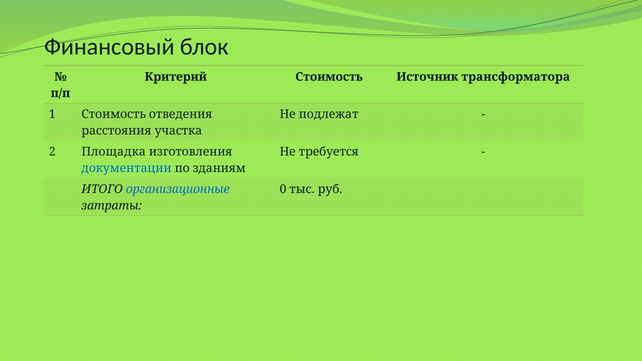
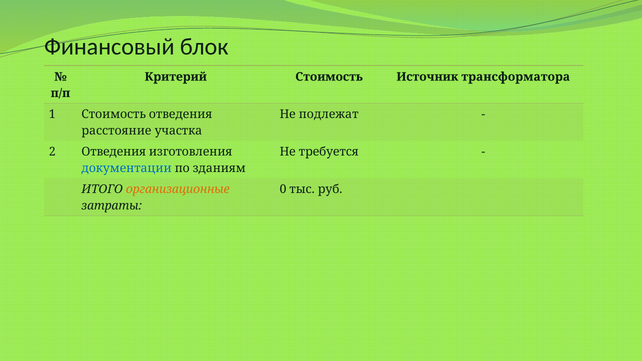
расстояния: расстояния -> расстояние (116, 131)
2 Площадка: Площадка -> Отведения (114, 152)
организационные colour: blue -> orange (178, 190)
